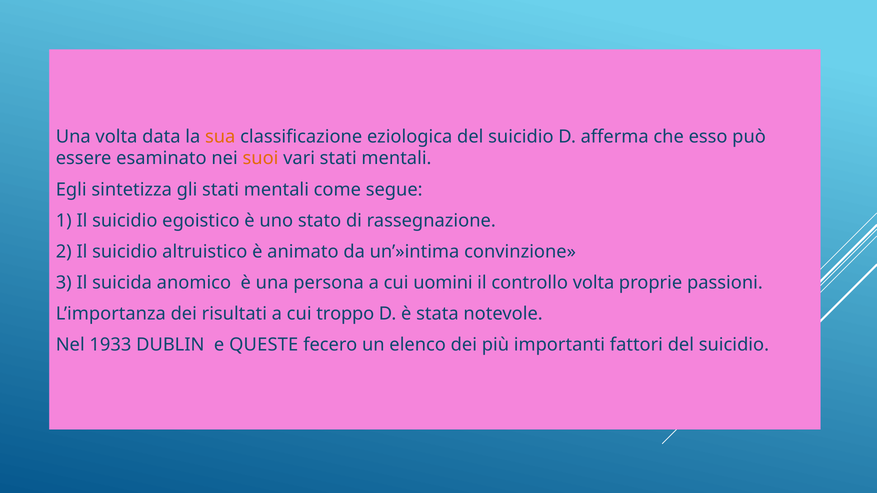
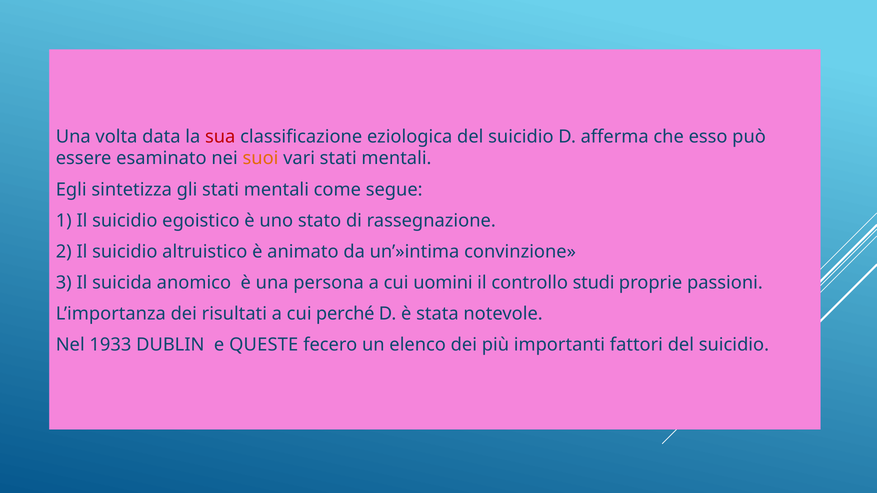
sua colour: orange -> red (220, 137)
controllo volta: volta -> studi (594, 283)
troppo: troppo -> perché (345, 314)
